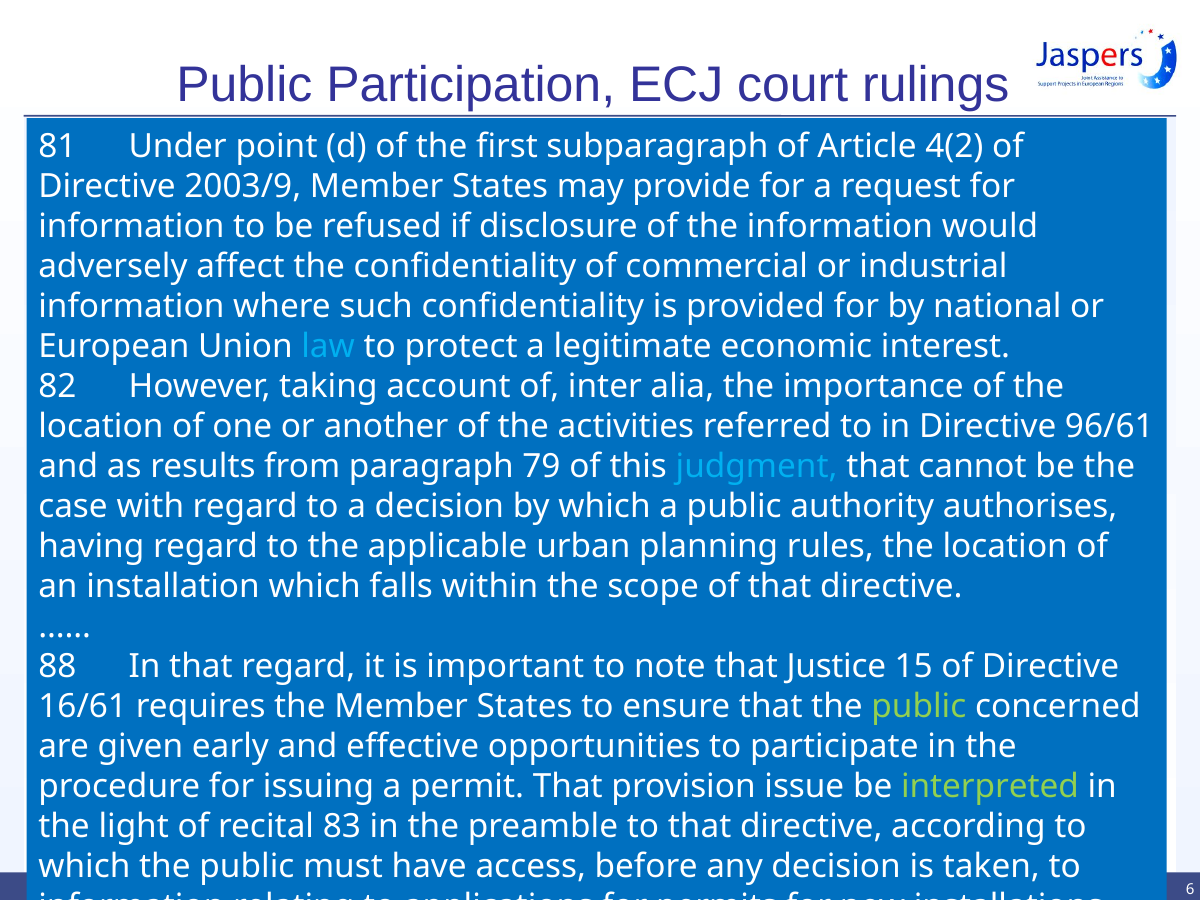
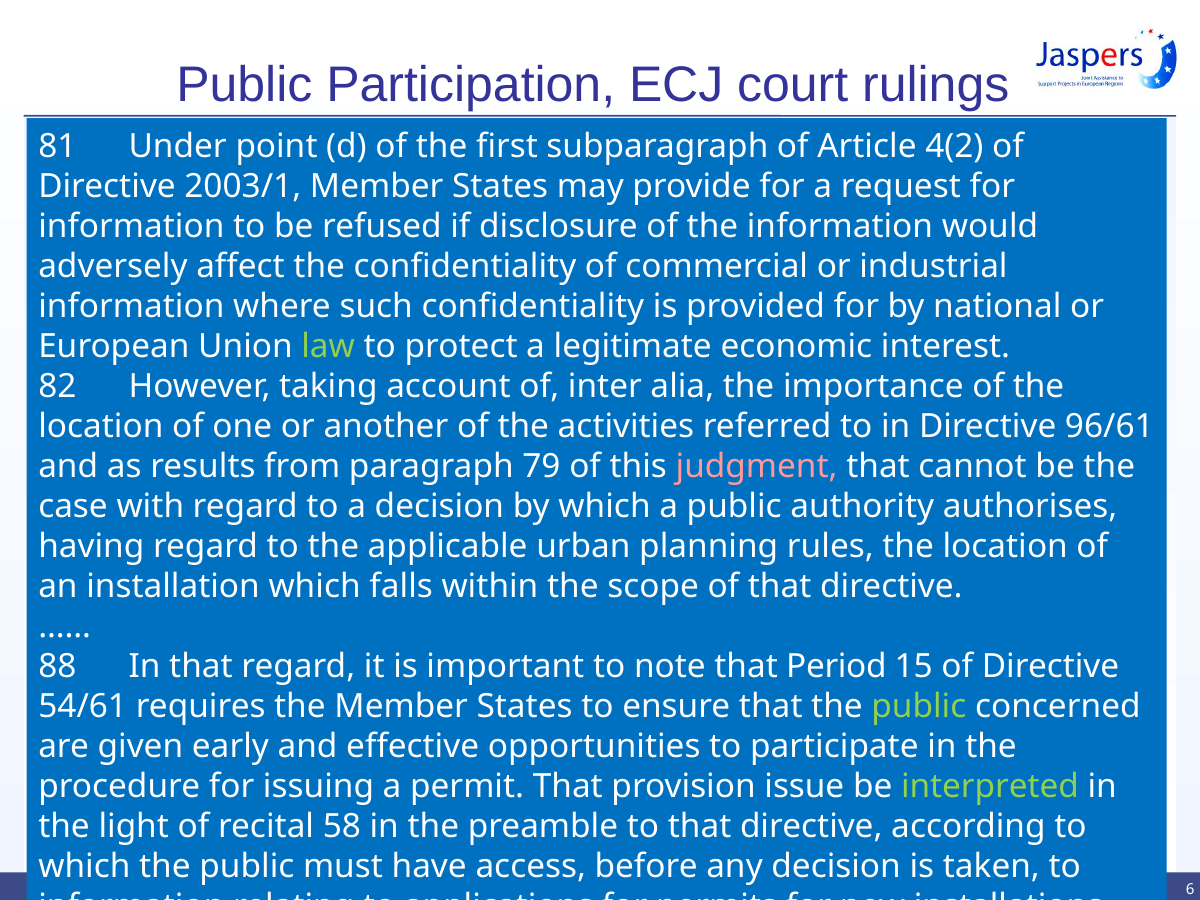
2003/9: 2003/9 -> 2003/1 (243, 186)
law colour: light blue -> light green (328, 346)
judgment colour: light blue -> pink (757, 466)
Justice: Justice -> Period (836, 667)
16/61: 16/61 -> 54/61 (83, 707)
83: 83 -> 58 (342, 827)
